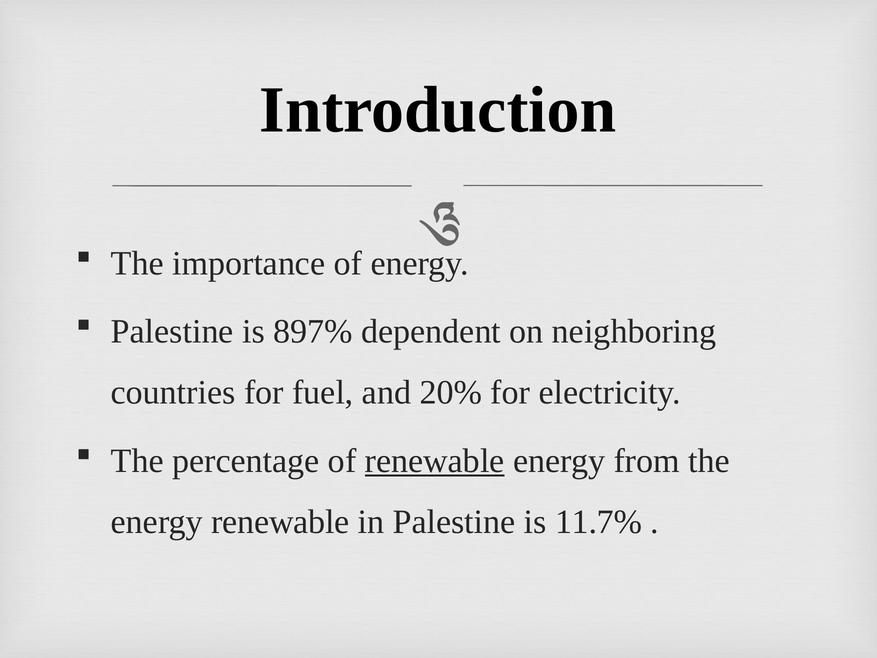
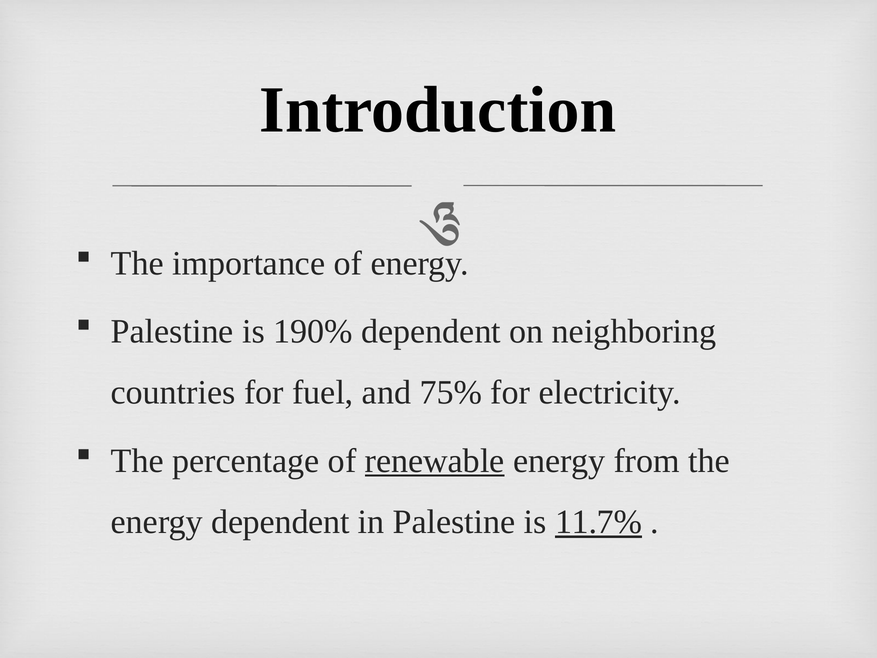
897%: 897% -> 190% (313, 331)
20%: 20% -> 75% (451, 393)
energy renewable: renewable -> dependent (280, 522)
11.7% underline: none -> present (599, 522)
